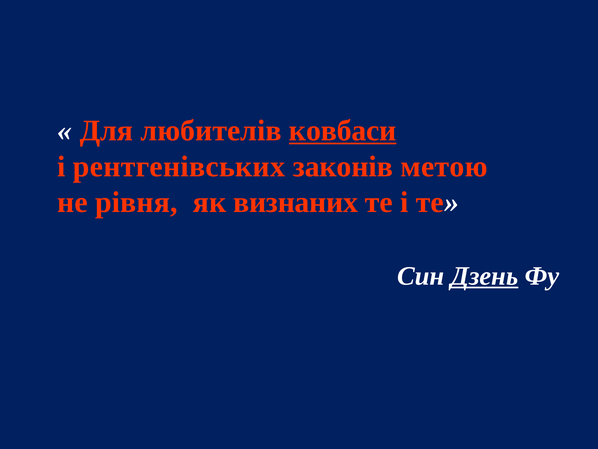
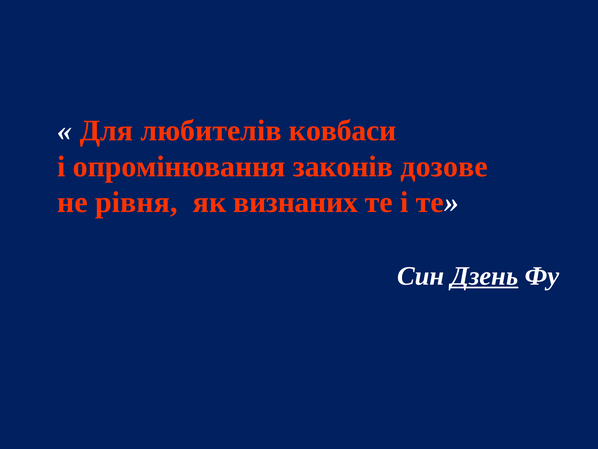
ковбаси underline: present -> none (343, 130)
рентгенівських: рентгенівських -> опромінювання (179, 166)
метою: метою -> дозове (444, 166)
